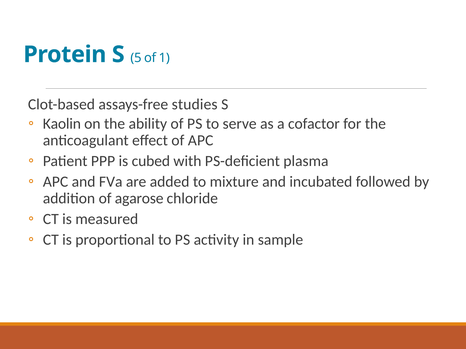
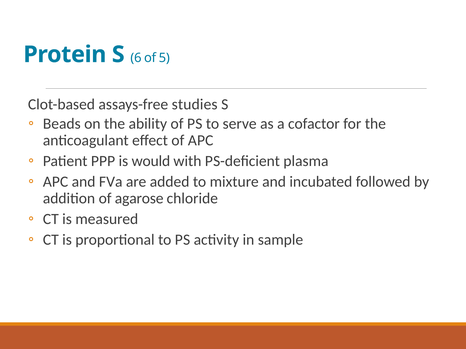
5: 5 -> 6 (136, 58)
1: 1 -> 5 (164, 58)
Kaolin: Kaolin -> Beads (62, 124)
cubed: cubed -> would (151, 161)
